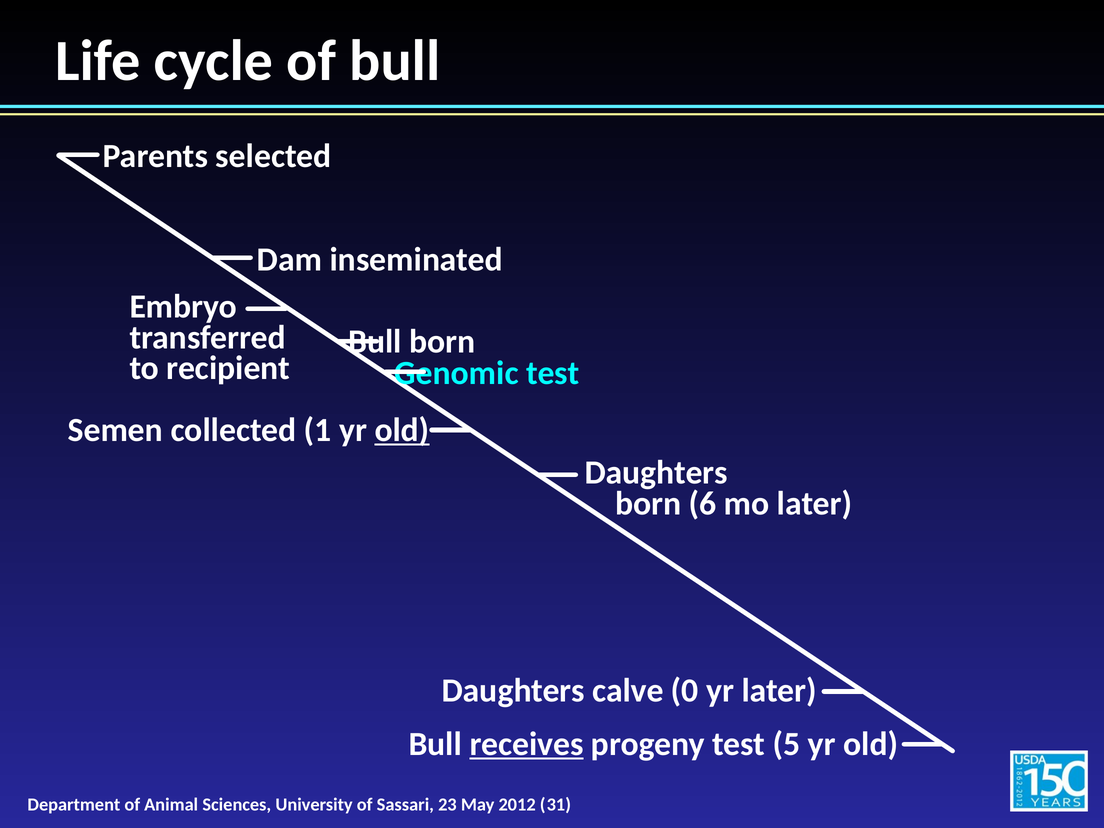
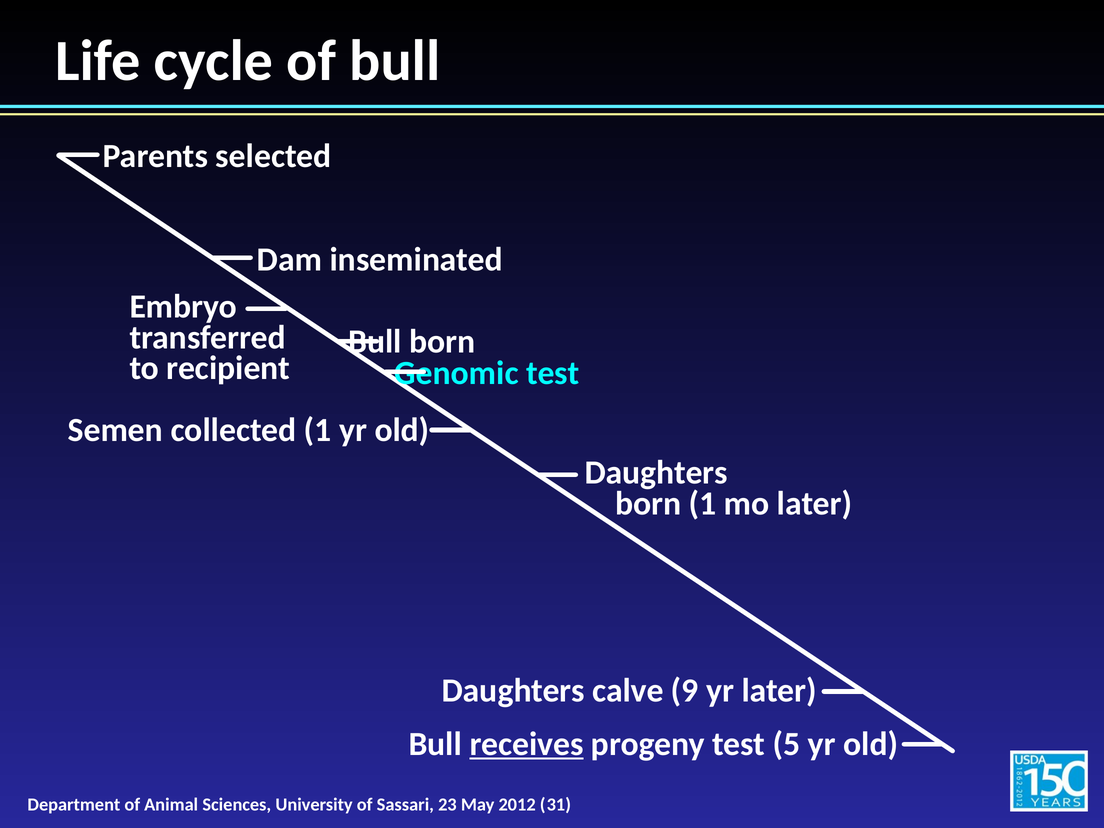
old underline: present -> none (402, 430)
born 6: 6 -> 1 (703, 503)
0: 0 -> 9 (685, 691)
